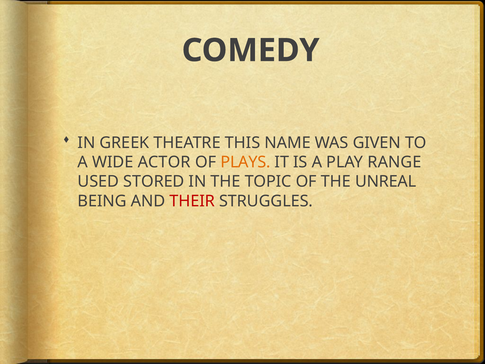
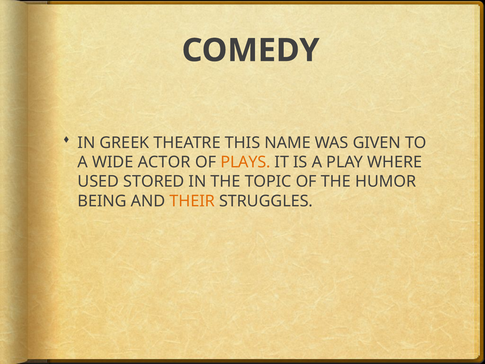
RANGE: RANGE -> WHERE (395, 162)
UNREAL: UNREAL -> HUMOR (386, 182)
THEIR colour: red -> orange (192, 201)
